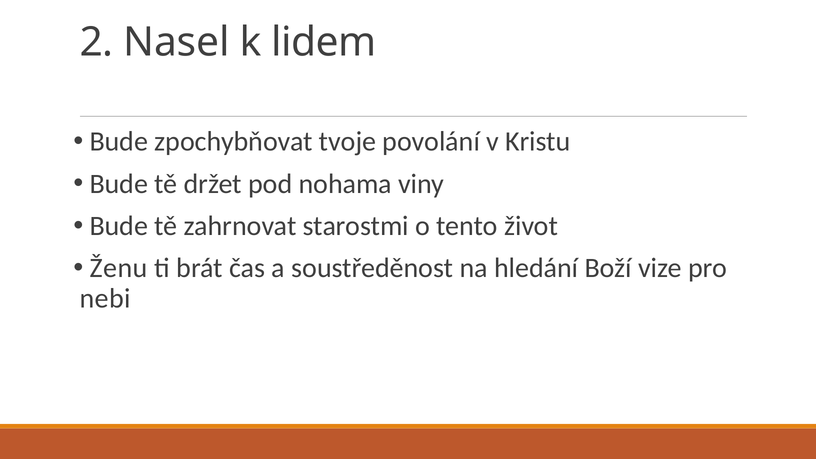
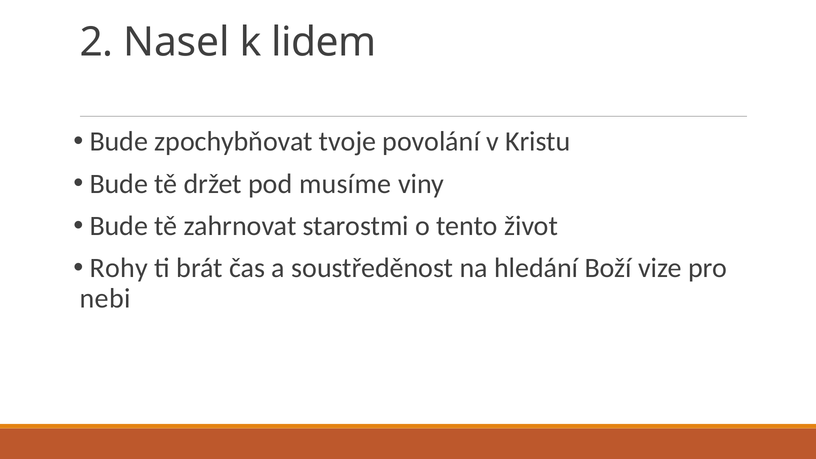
nohama: nohama -> musíme (345, 184)
Ženu: Ženu -> Rohy (119, 268)
